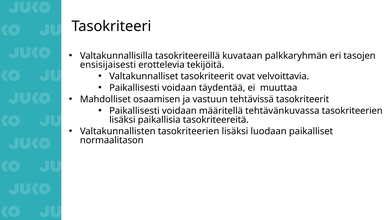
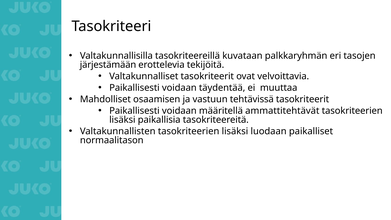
ensisijaisesti: ensisijaisesti -> järjestämään (108, 65)
tehtävänkuvassa: tehtävänkuvassa -> ammattitehtävät (282, 111)
